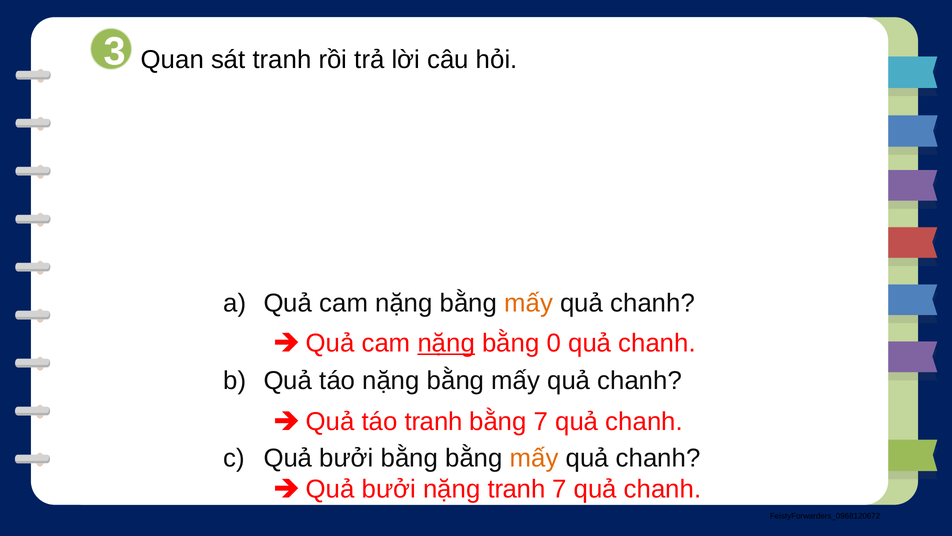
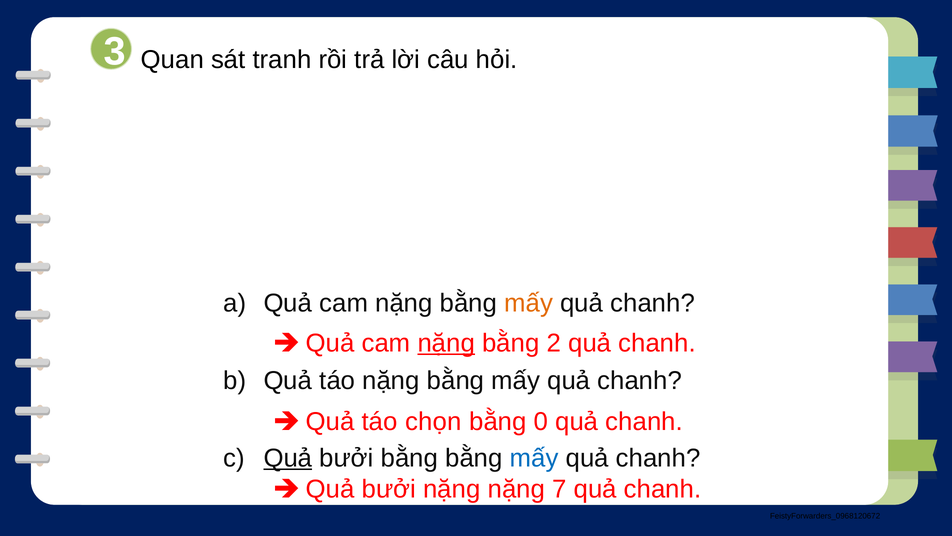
0: 0 -> 2 (554, 343)
táo tranh: tranh -> chọn (433, 421)
bằng 7: 7 -> 0 (541, 421)
Quả underline: none -> present (288, 458)
mấy colour: orange -> blue (534, 458)
nặng tranh: tranh -> nặng (516, 489)
